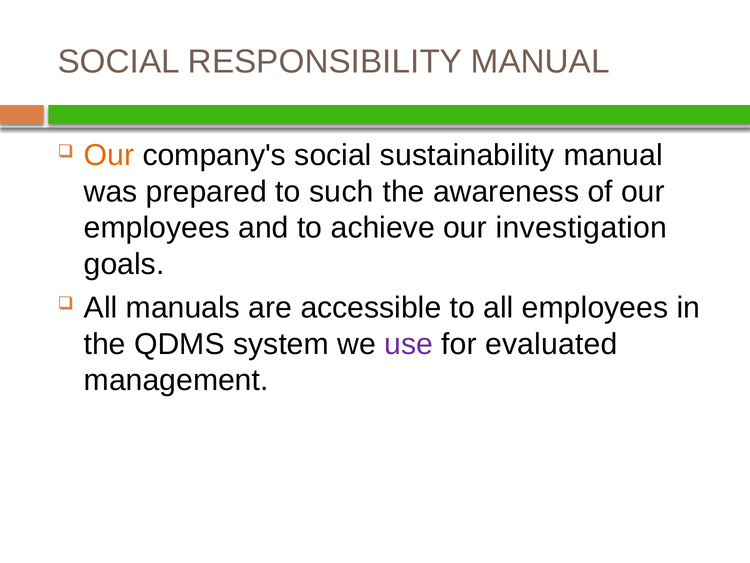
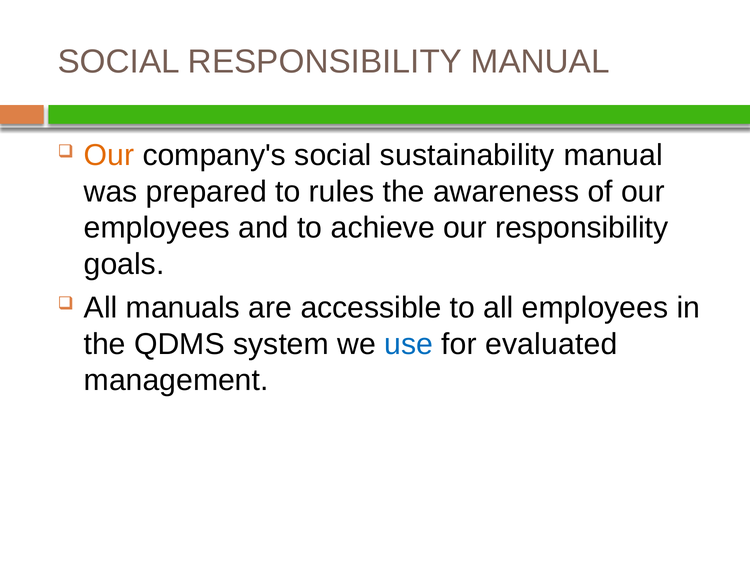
such: such -> rules (342, 191)
our investigation: investigation -> responsibility (582, 228)
use colour: purple -> blue (409, 344)
